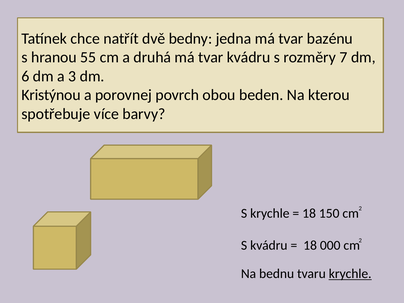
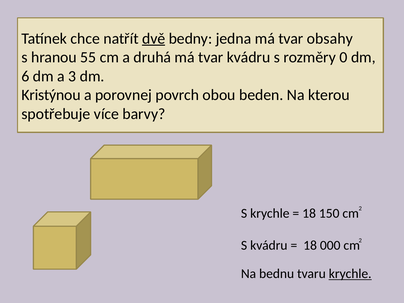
dvě underline: none -> present (154, 39)
bazénu: bazénu -> obsahy (330, 39)
7: 7 -> 0 (343, 57)
